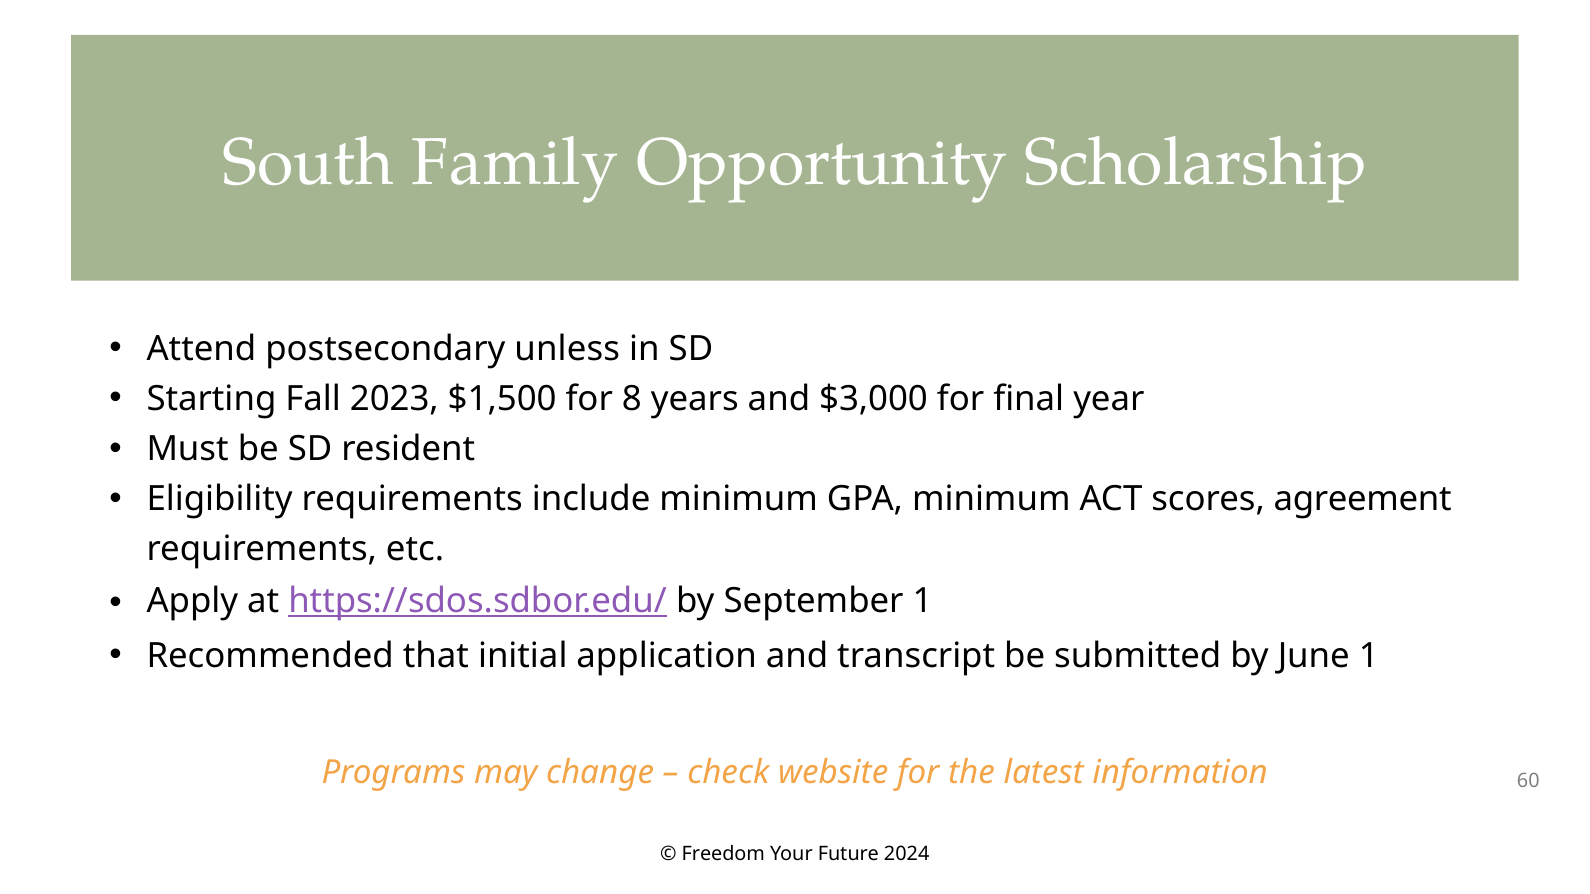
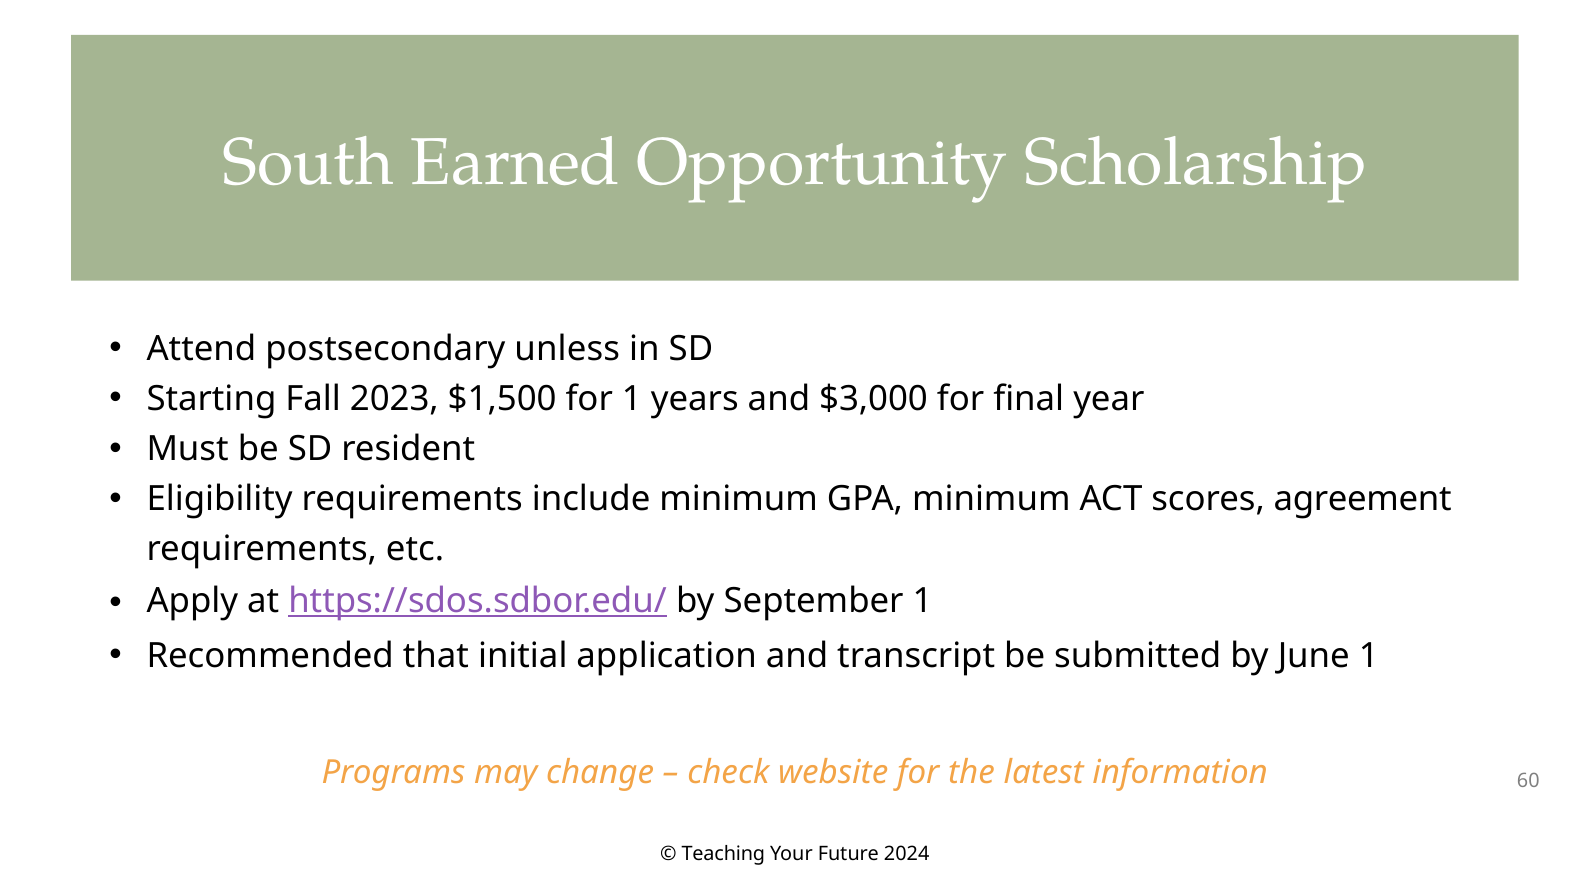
Family: Family -> Earned (516, 163)
for 8: 8 -> 1 (632, 399)
Freedom: Freedom -> Teaching (723, 854)
